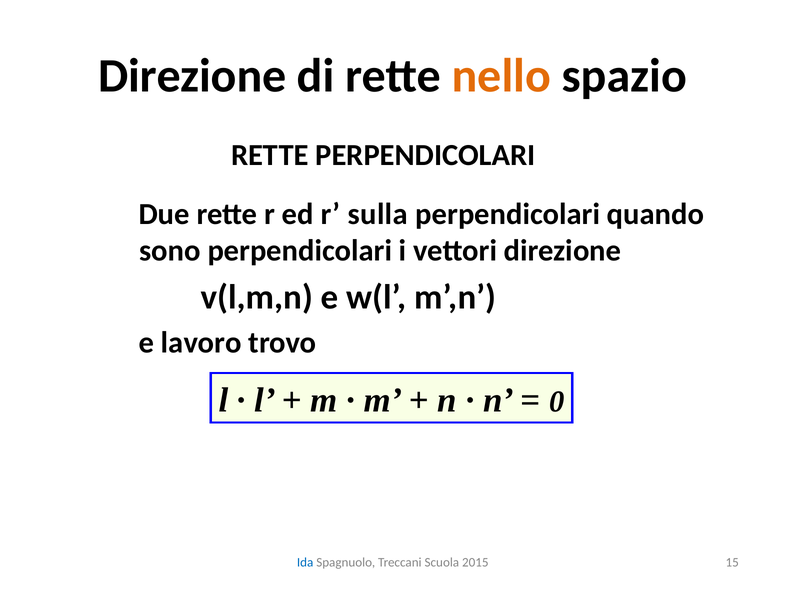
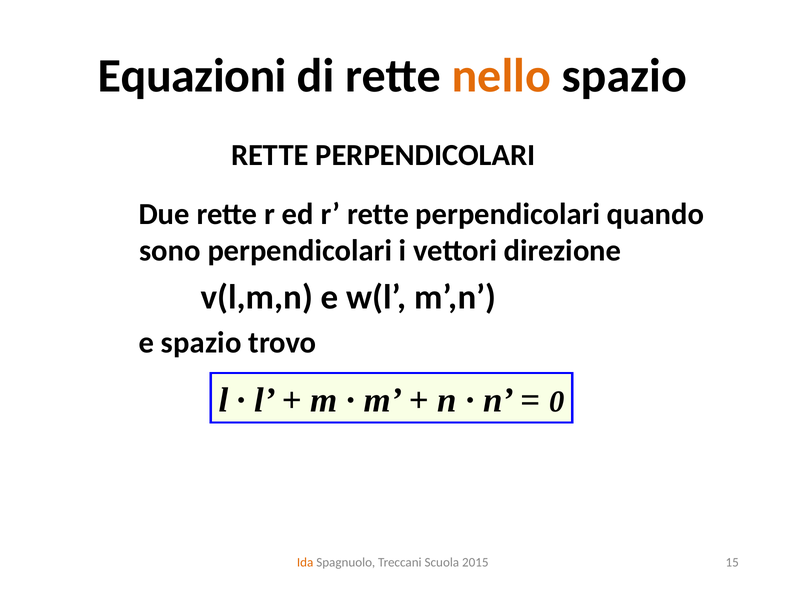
Direzione: Direzione -> Equazioni (192, 76)
r sulla: sulla -> rette (378, 214)
e lavoro: lavoro -> spazio (201, 343)
Ida colour: blue -> orange (305, 563)
